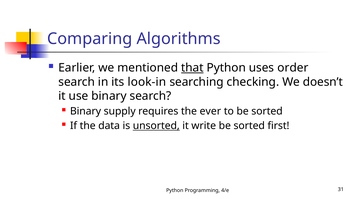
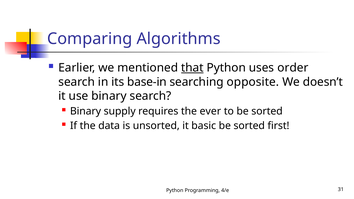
look-in: look-in -> base-in (147, 82)
checking: checking -> opposite (253, 82)
unsorted underline: present -> none (156, 126)
write: write -> basic (204, 126)
